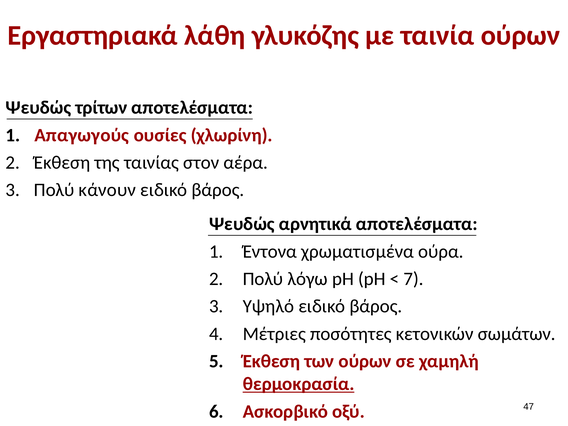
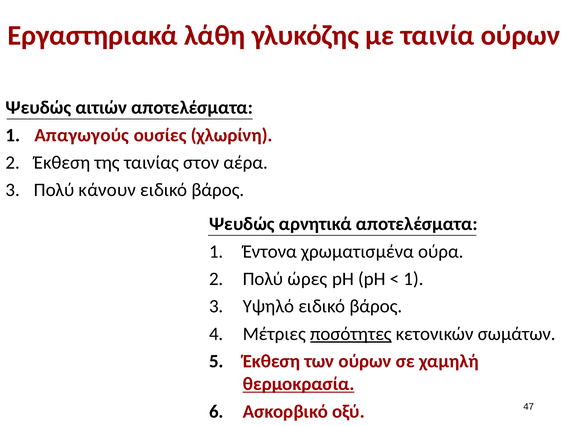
τρίτων: τρίτων -> αιτιών (101, 108)
λόγω: λόγω -> ώρες (308, 279)
7: 7 -> 1 (414, 279)
ποσότητες underline: none -> present (351, 334)
